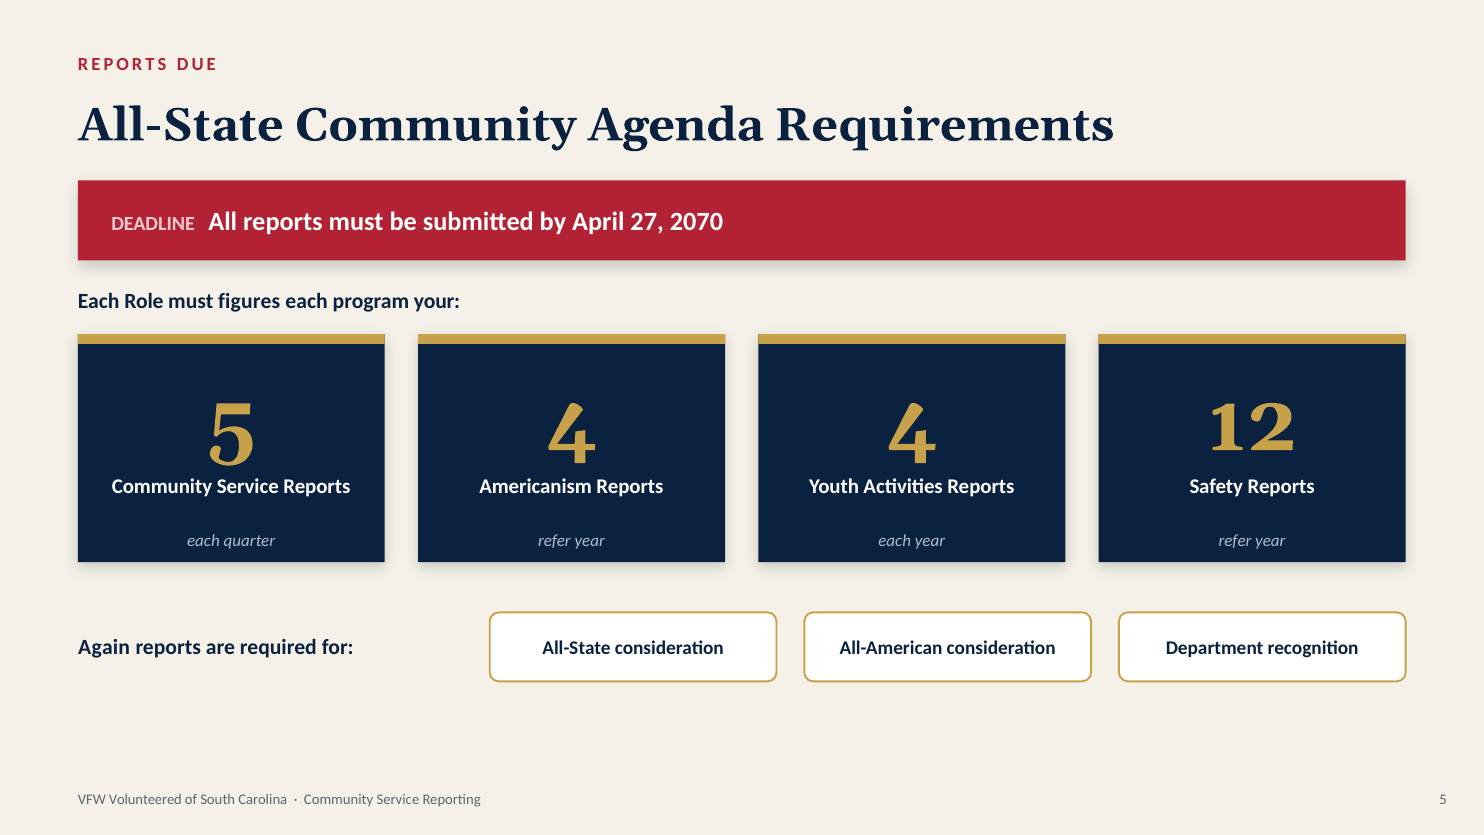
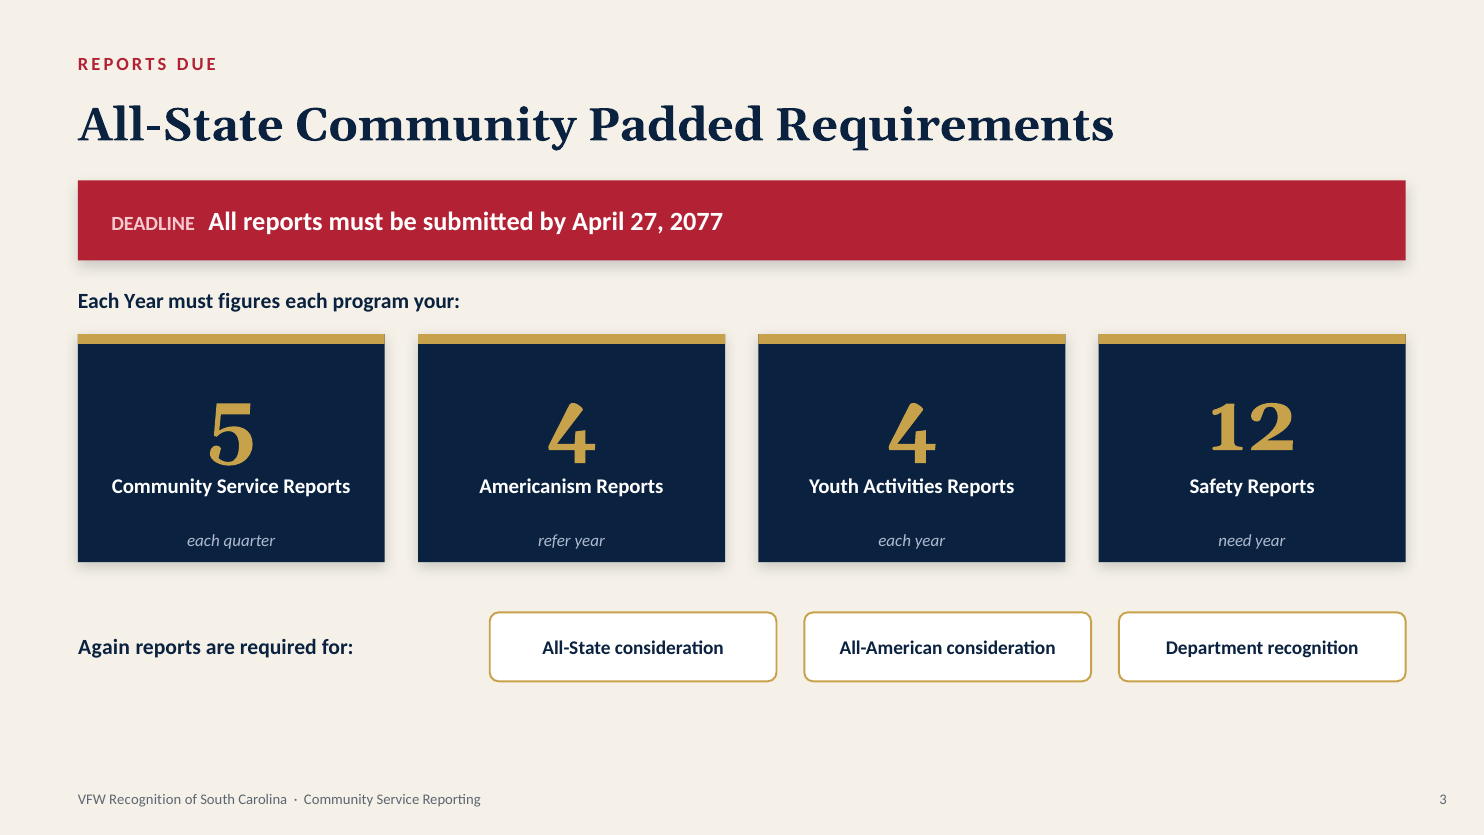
Agenda: Agenda -> Padded (676, 125)
2070: 2070 -> 2077 (696, 222)
Role: Role -> Year (144, 301)
refer: refer -> need (1235, 541)
VFW Volunteered: Volunteered -> Recognition (145, 799)
Reporting 5: 5 -> 3 (1443, 799)
